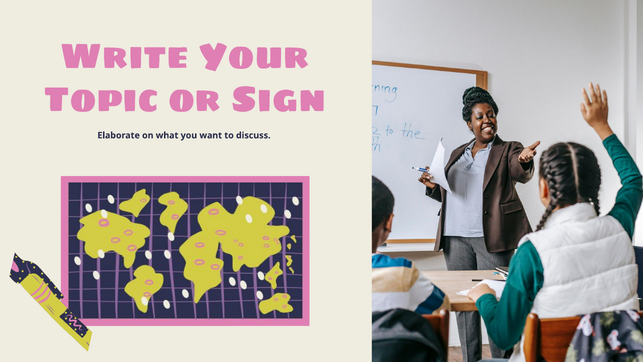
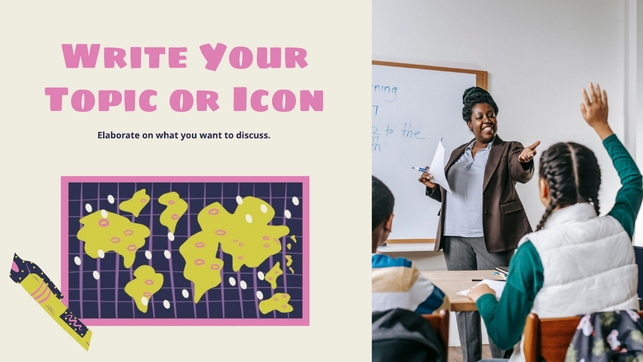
Sign: Sign -> Icon (279, 99)
